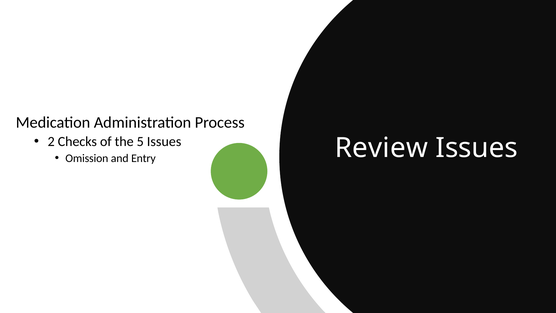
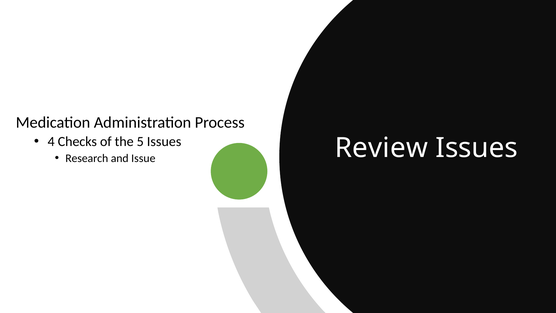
2: 2 -> 4 (51, 141)
Omission: Omission -> Research (87, 158)
Entry: Entry -> Issue (143, 158)
